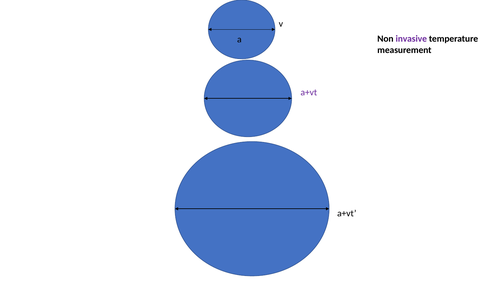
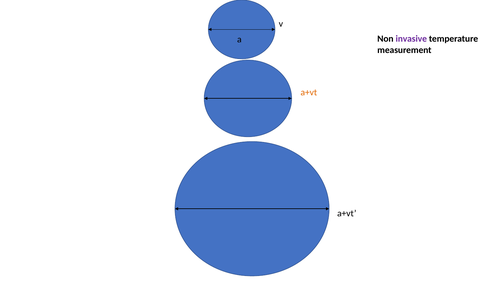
a+vt colour: purple -> orange (309, 92)
